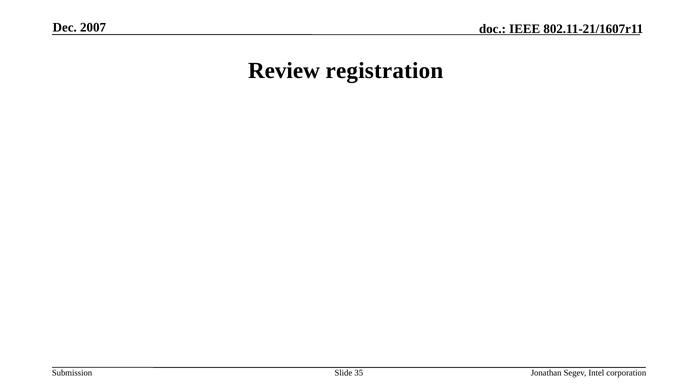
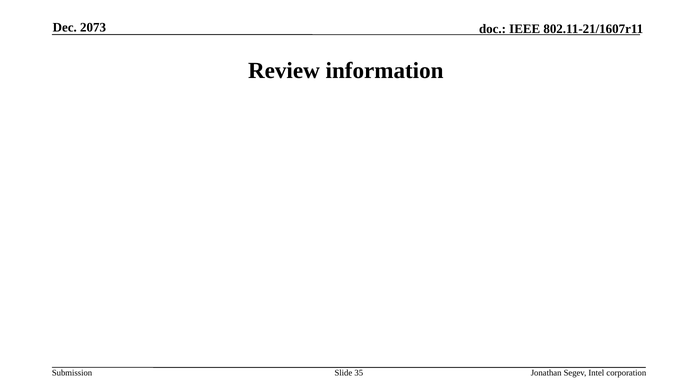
2007: 2007 -> 2073 (93, 28)
registration: registration -> information (385, 71)
